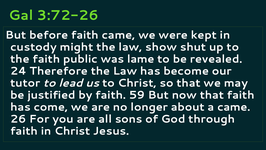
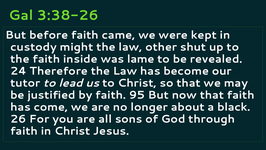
3:72-26: 3:72-26 -> 3:38-26 (68, 15)
show: show -> other (161, 47)
public: public -> inside (80, 59)
59: 59 -> 95 (137, 95)
a came: came -> black (234, 107)
